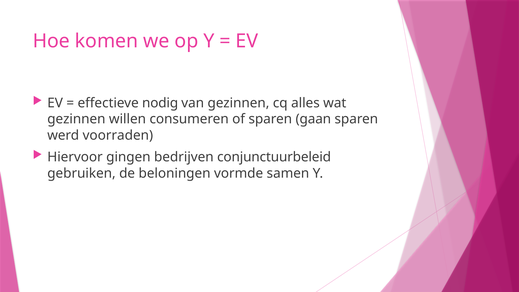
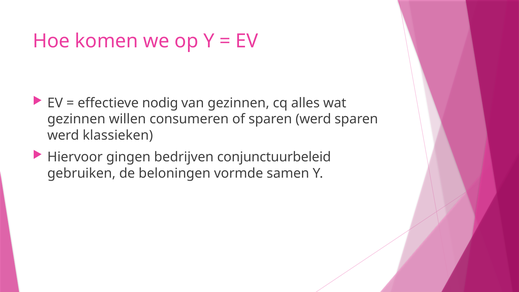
of sparen gaan: gaan -> werd (313, 119)
voorraden: voorraden -> klassieken (118, 135)
